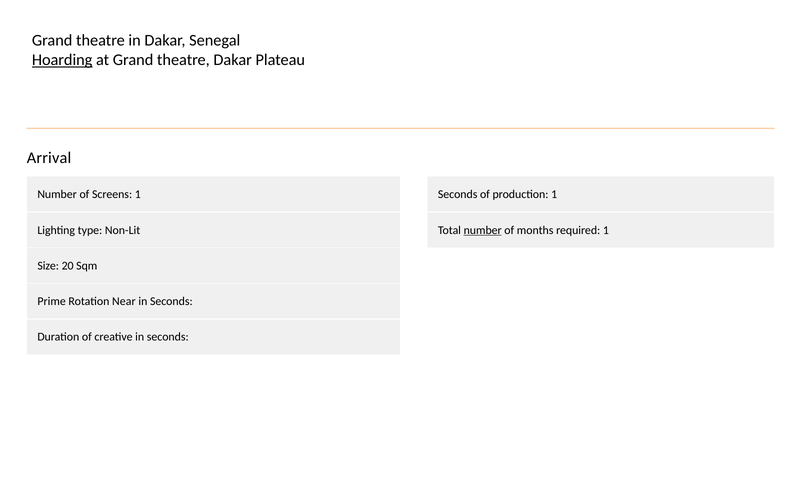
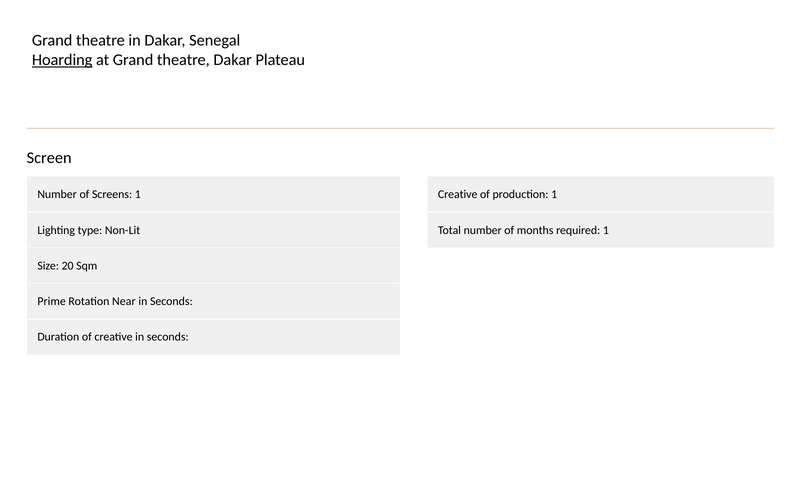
Arrival: Arrival -> Screen (49, 158)
Seconds: Seconds -> Creative (458, 194)
number underline: present -> none (483, 230)
